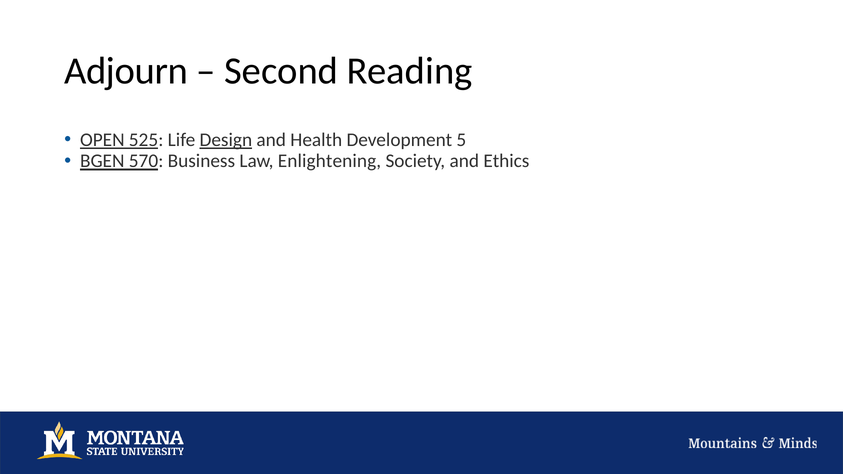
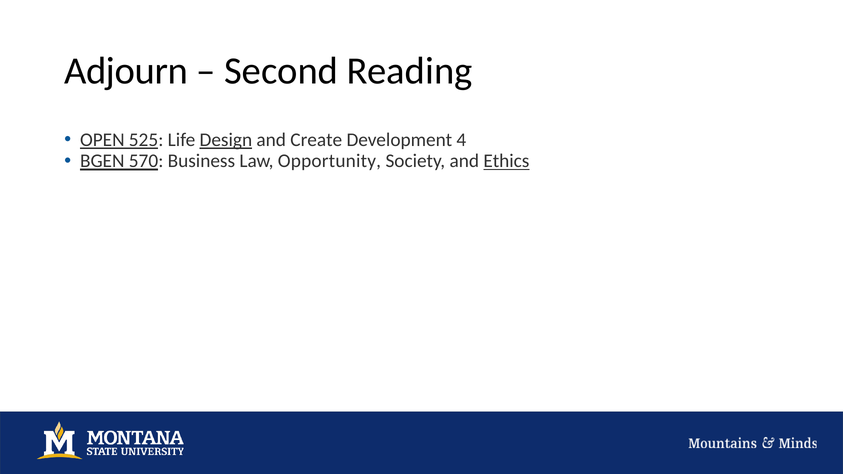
Health: Health -> Create (316, 140)
5: 5 -> 4 (461, 140)
Enlightening: Enlightening -> Opportunity (329, 161)
Ethics underline: none -> present (506, 161)
